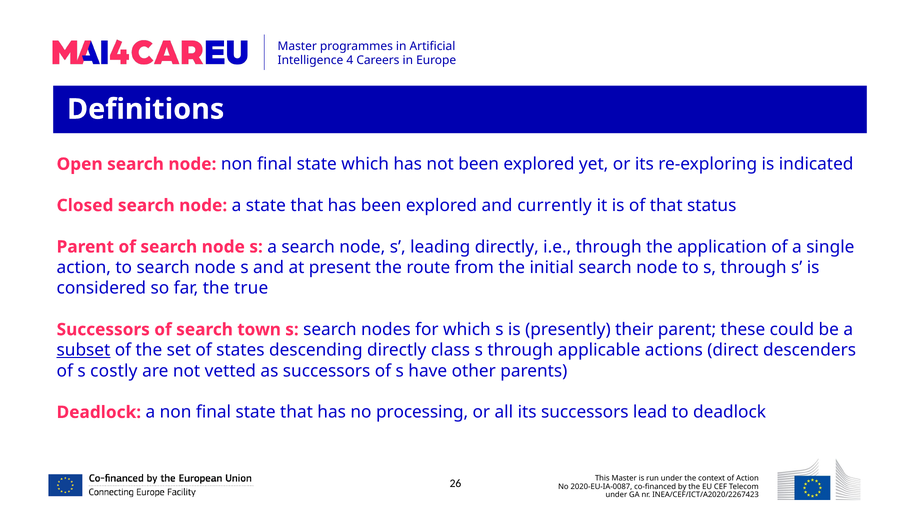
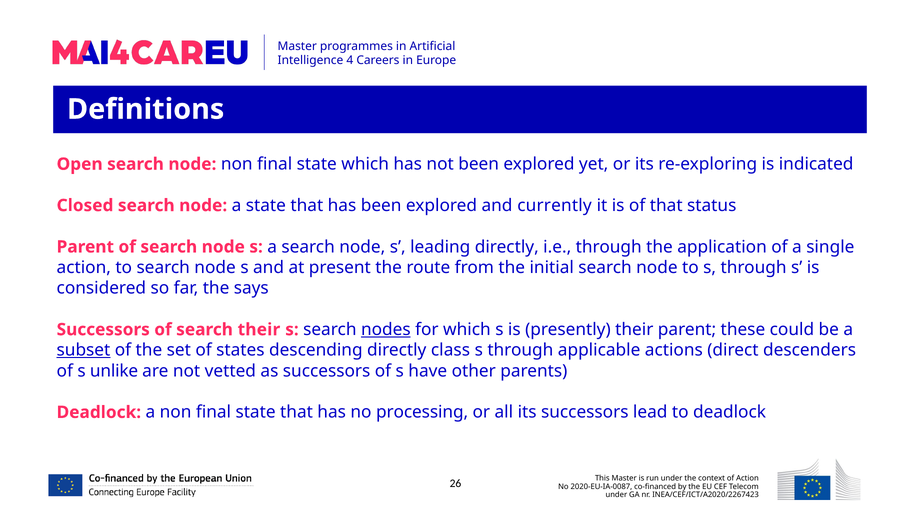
true: true -> says (251, 288)
search town: town -> their (259, 330)
nodes underline: none -> present (386, 330)
costly: costly -> unlike (114, 371)
